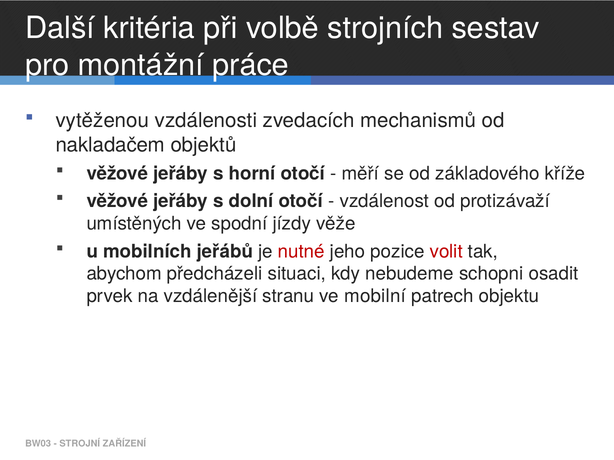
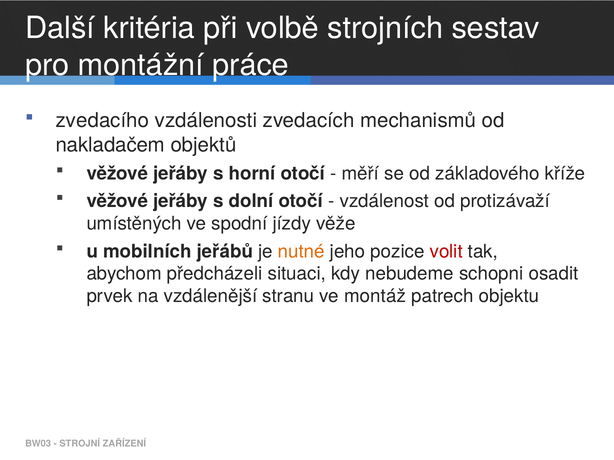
vytěženou: vytěženou -> zvedacího (102, 121)
nutné colour: red -> orange (301, 252)
mobilní: mobilní -> montáž (375, 297)
